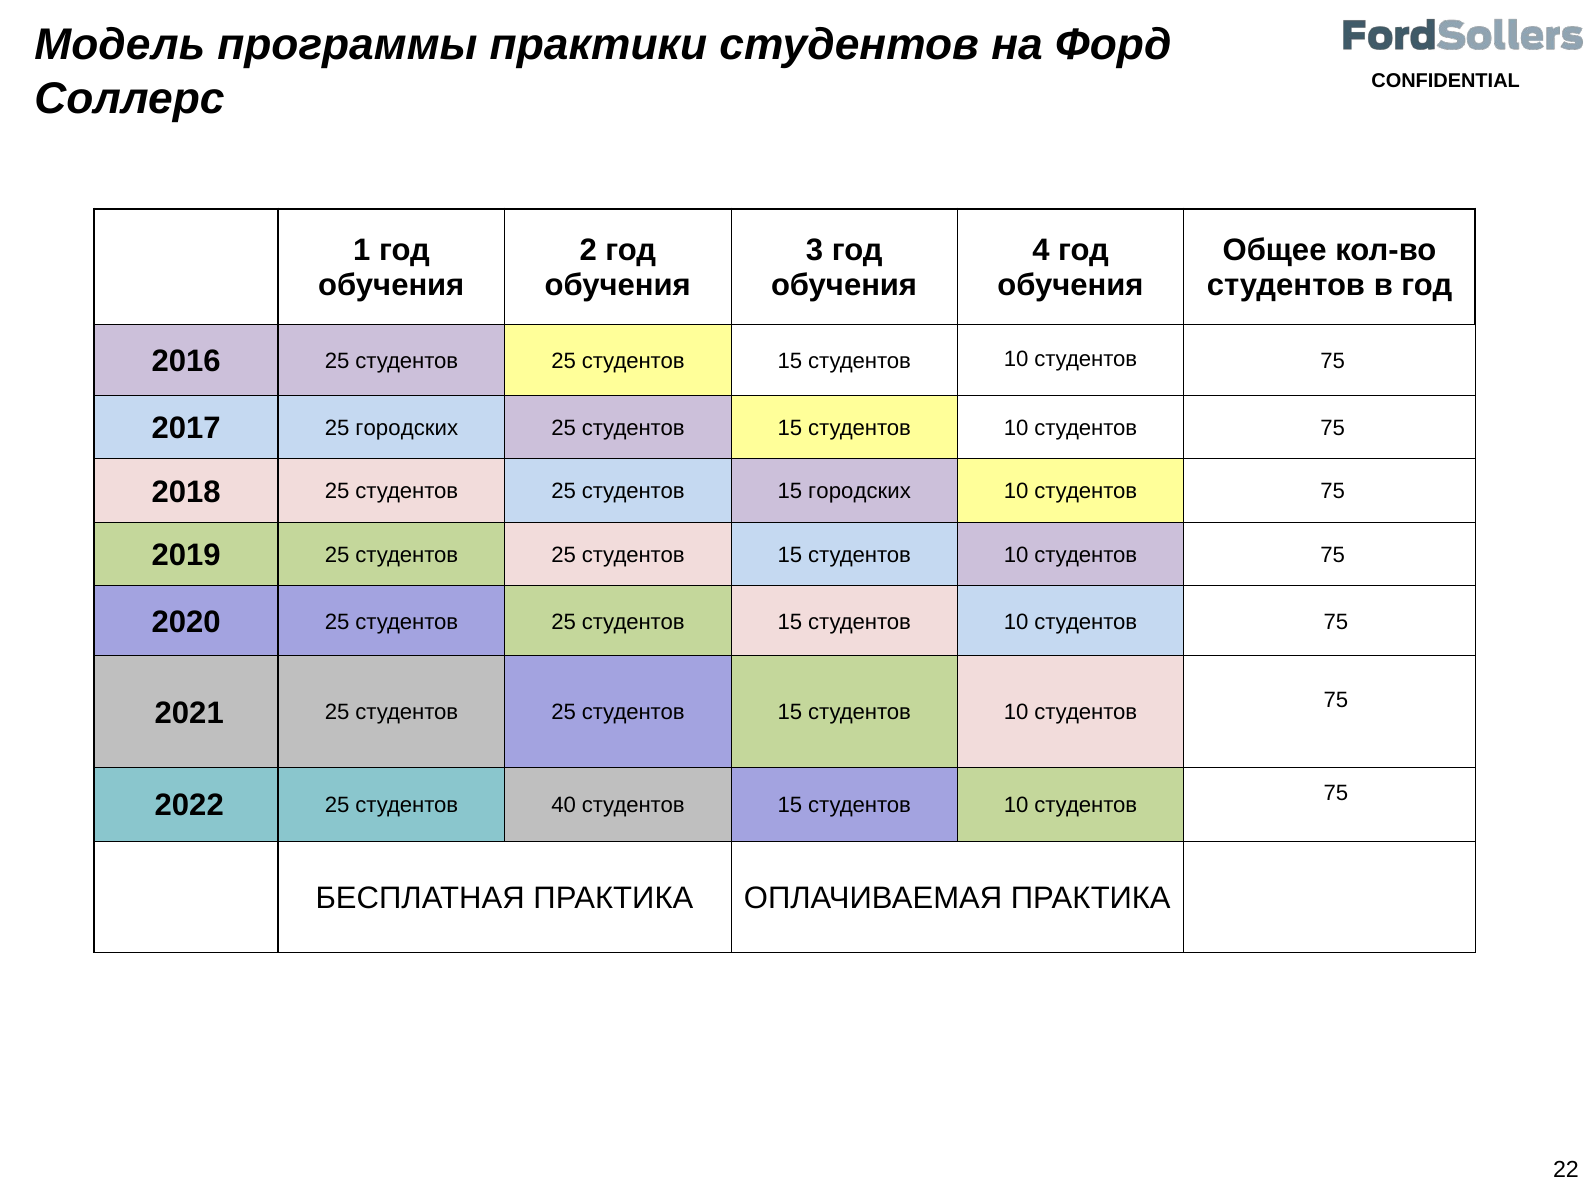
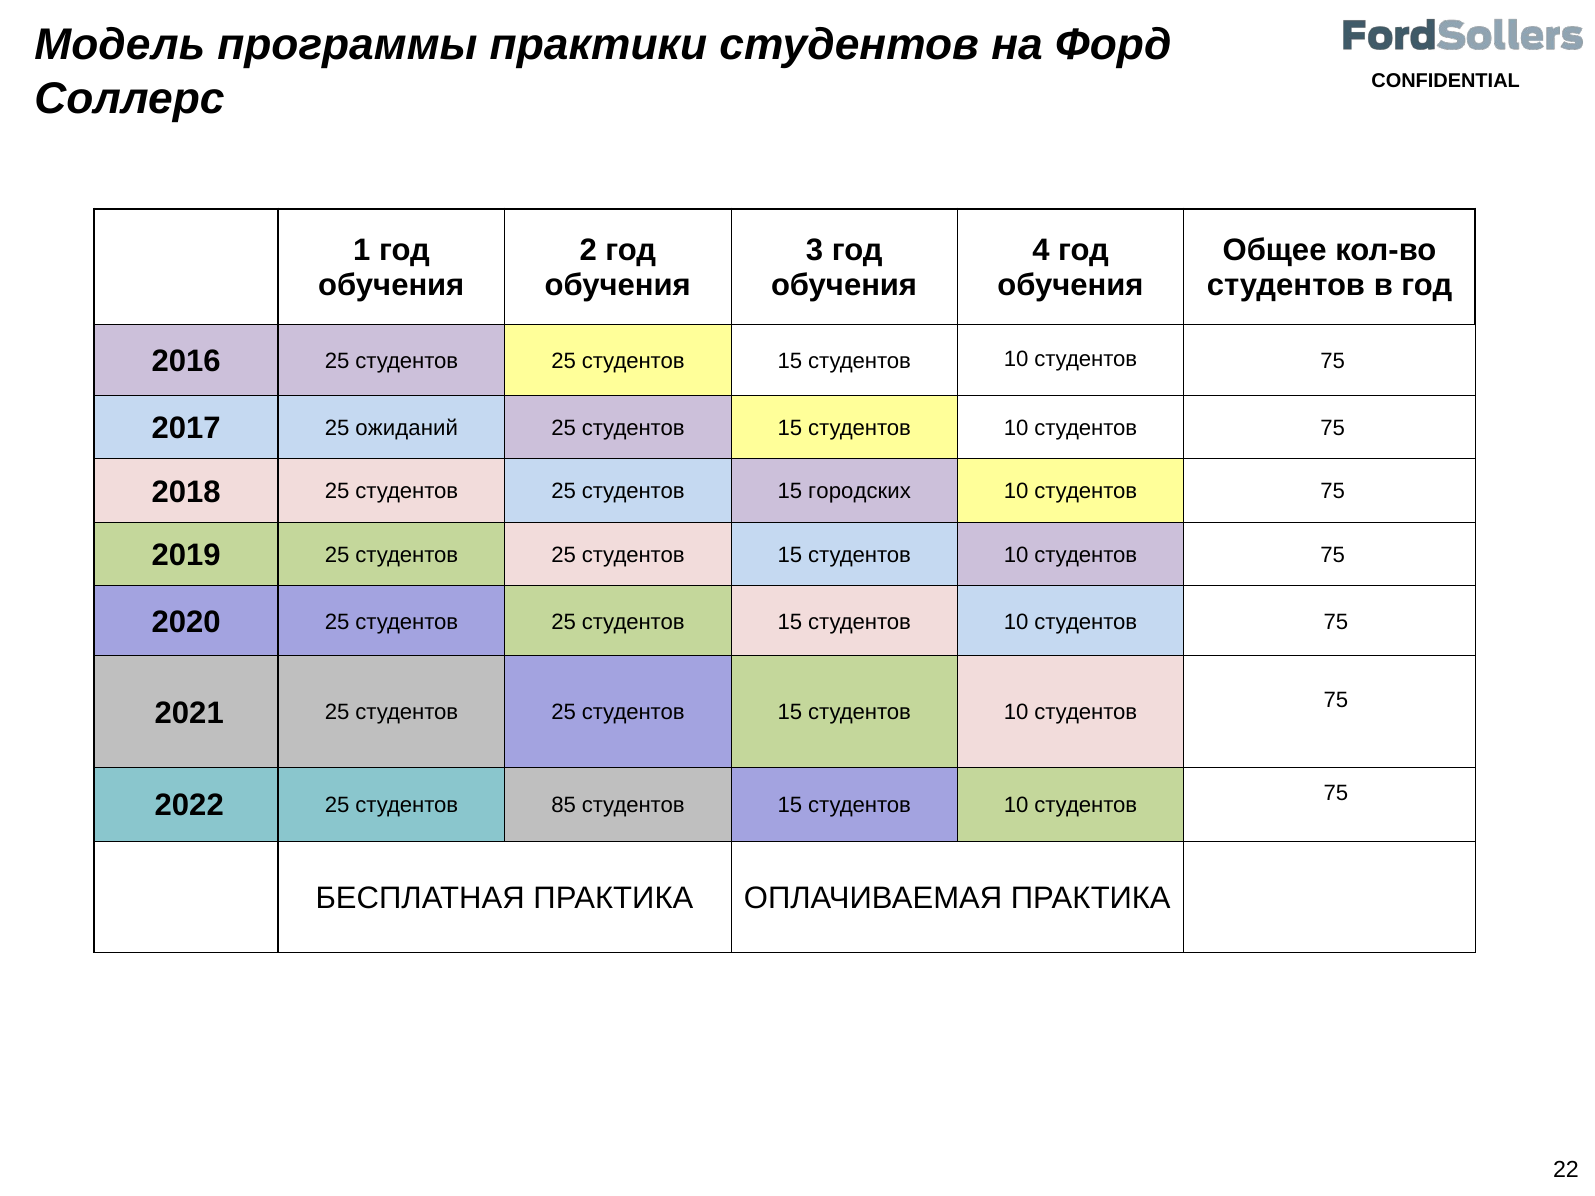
25 городских: городских -> ожиданий (407, 428)
40: 40 -> 85 (564, 806)
